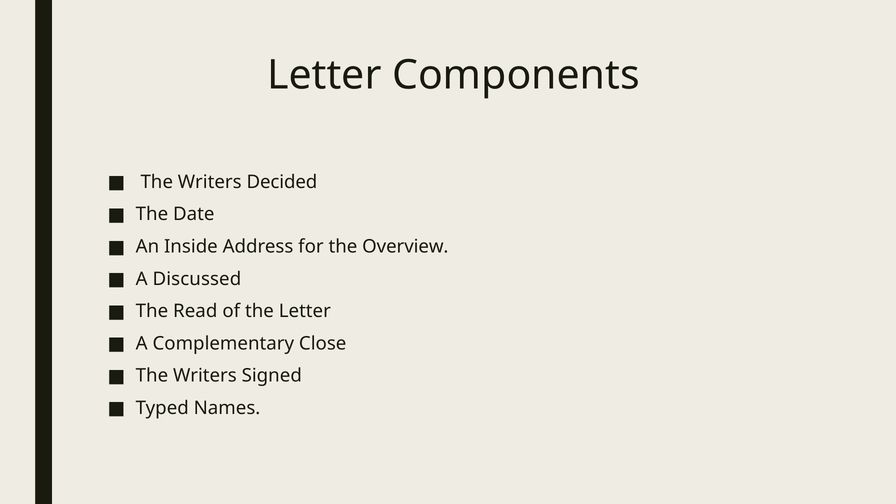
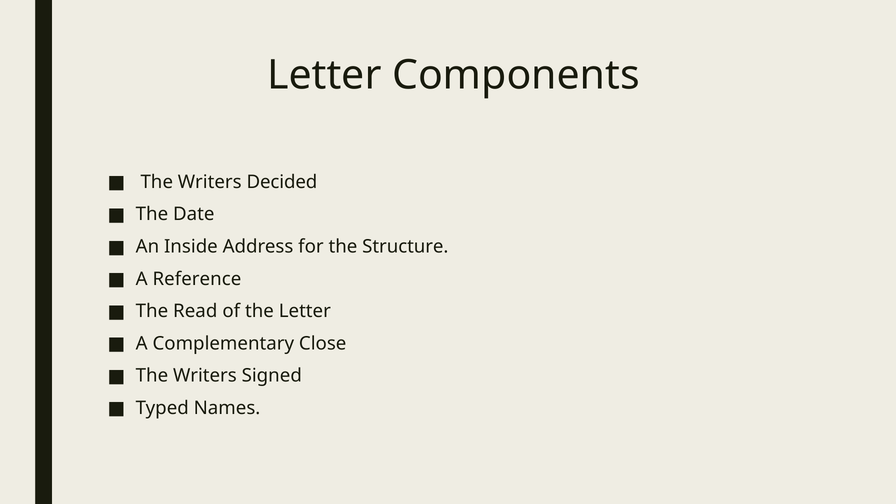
Overview: Overview -> Structure (405, 247)
Discussed: Discussed -> Reference (197, 279)
